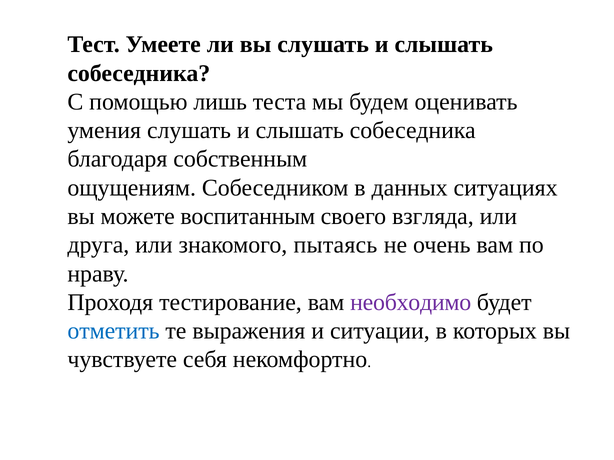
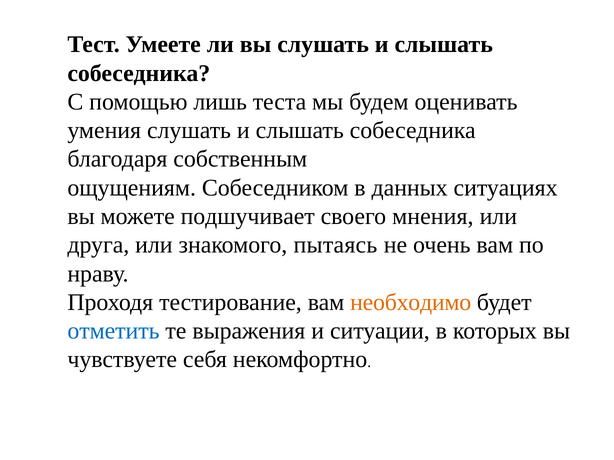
воспитанным: воспитанным -> подшучивает (248, 217)
взгляда: взгляда -> мнения (433, 217)
необходимо colour: purple -> orange (411, 303)
